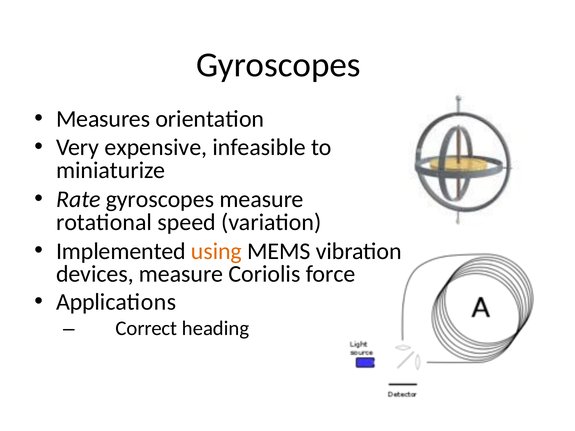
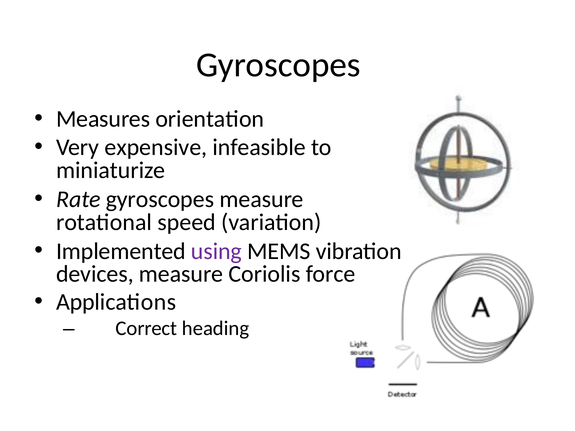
using colour: orange -> purple (216, 251)
